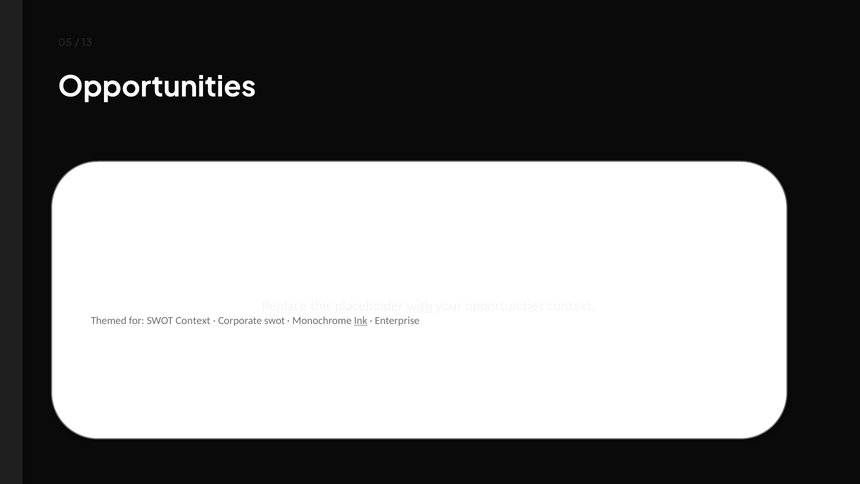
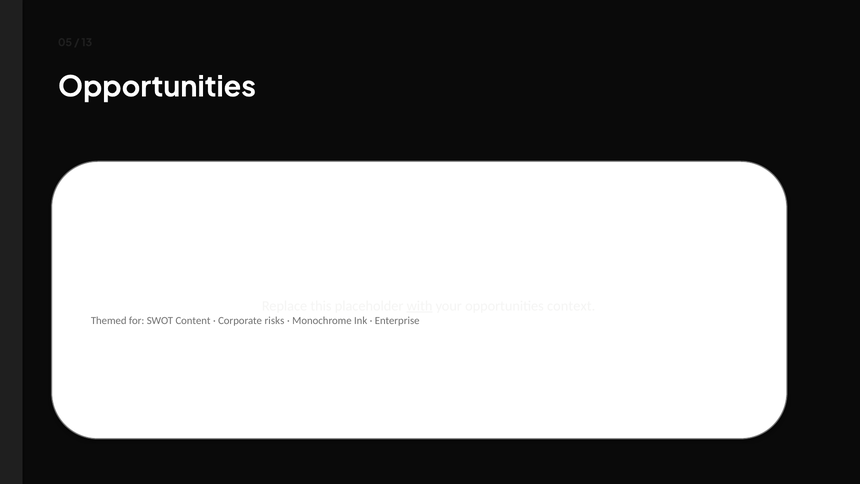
SWOT Context: Context -> Content (193, 321)
Corporate swot: swot -> risks (274, 321)
Ink underline: present -> none (361, 321)
